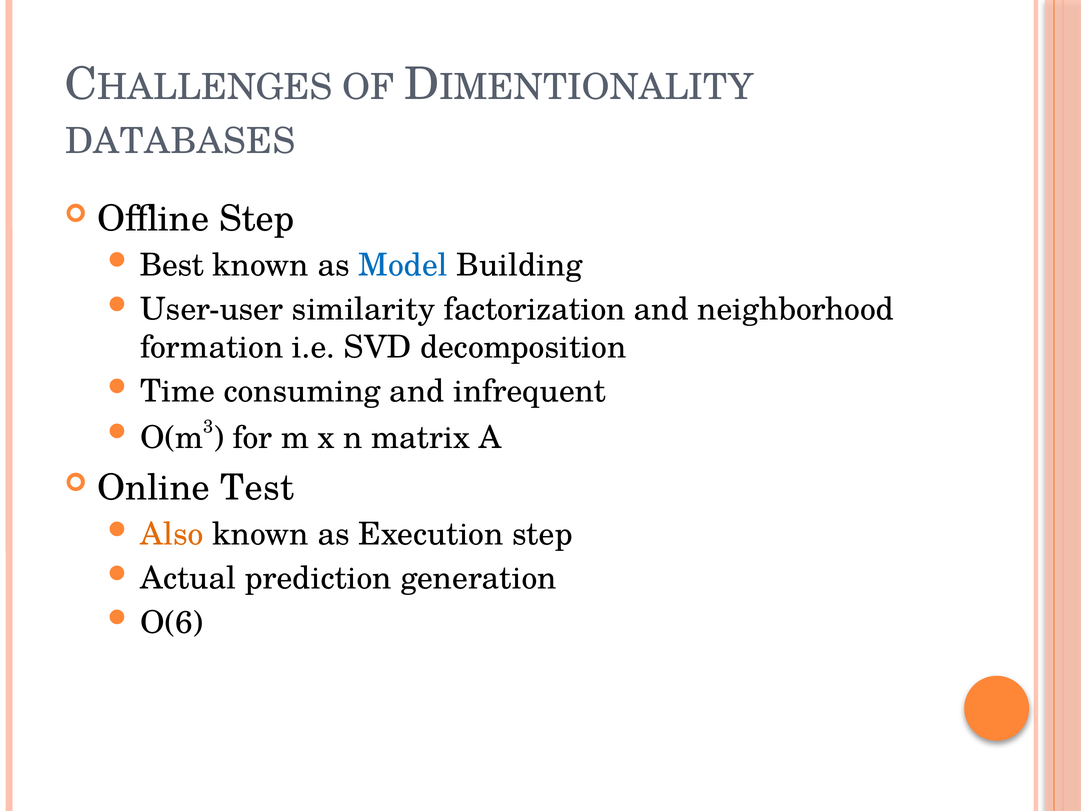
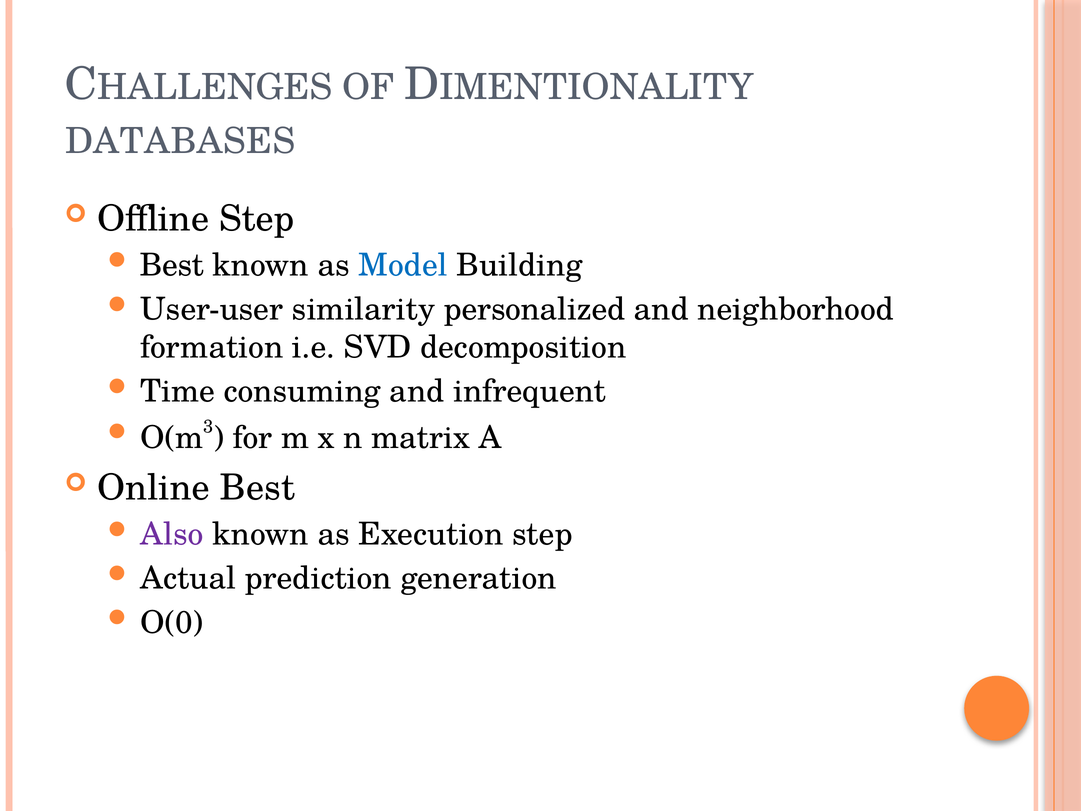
factorization: factorization -> personalized (535, 309)
Online Test: Test -> Best (257, 488)
Also colour: orange -> purple (172, 534)
O(6: O(6 -> O(0 (172, 623)
